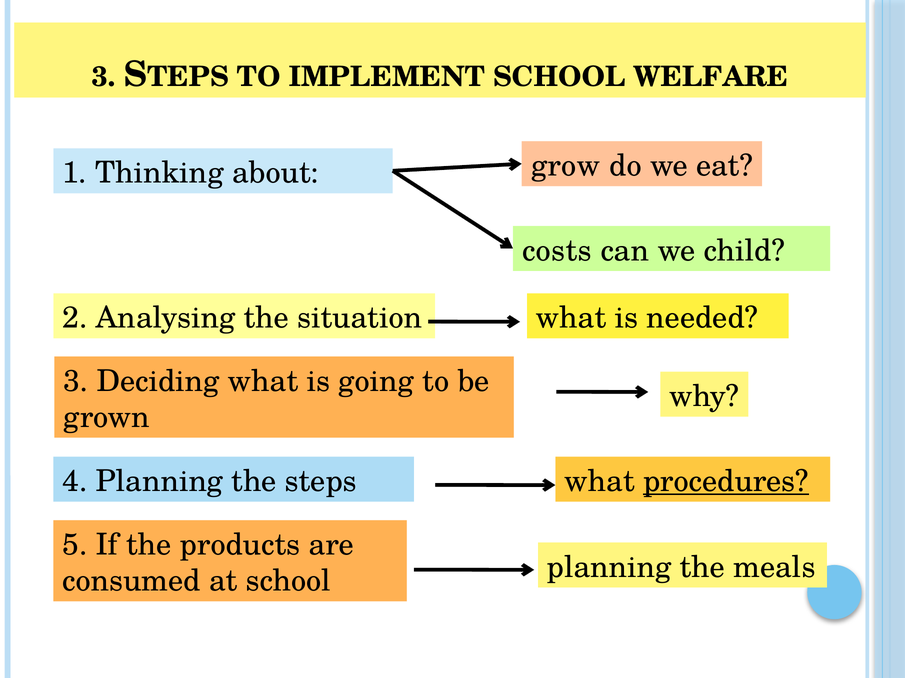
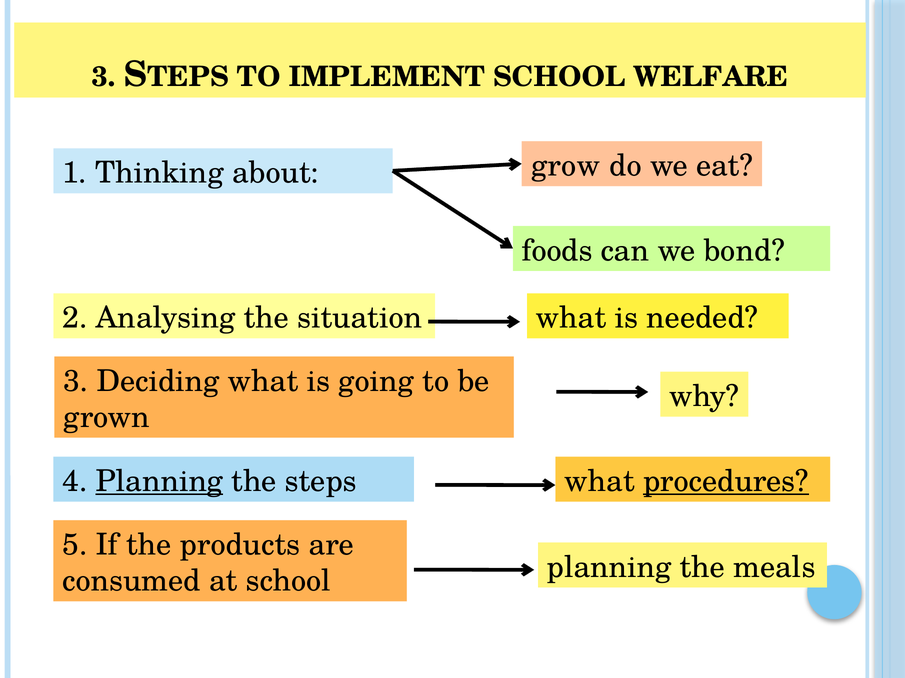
costs: costs -> foods (557, 251)
child: child -> bond (744, 251)
Planning underline: none -> present (159, 482)
